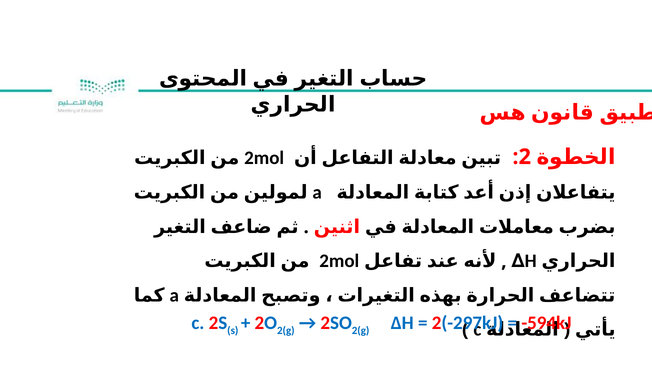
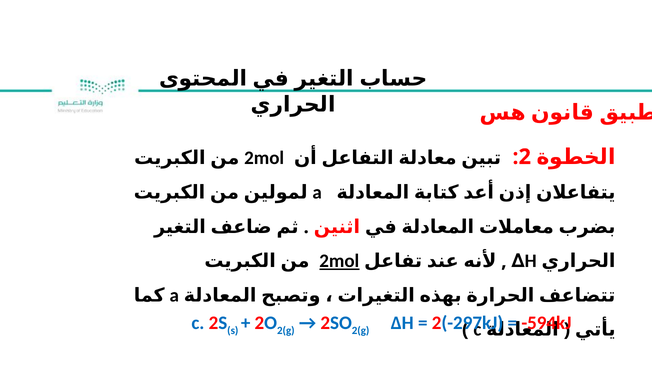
2mol underline: none -> present (339, 261)
